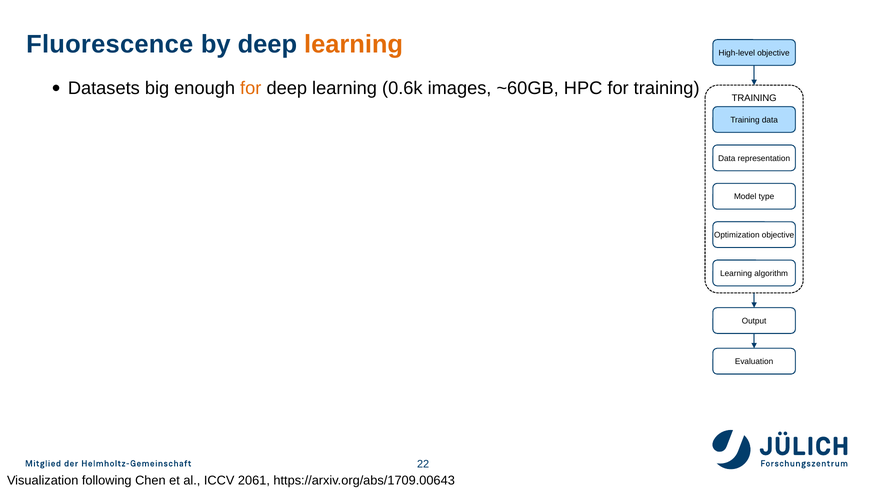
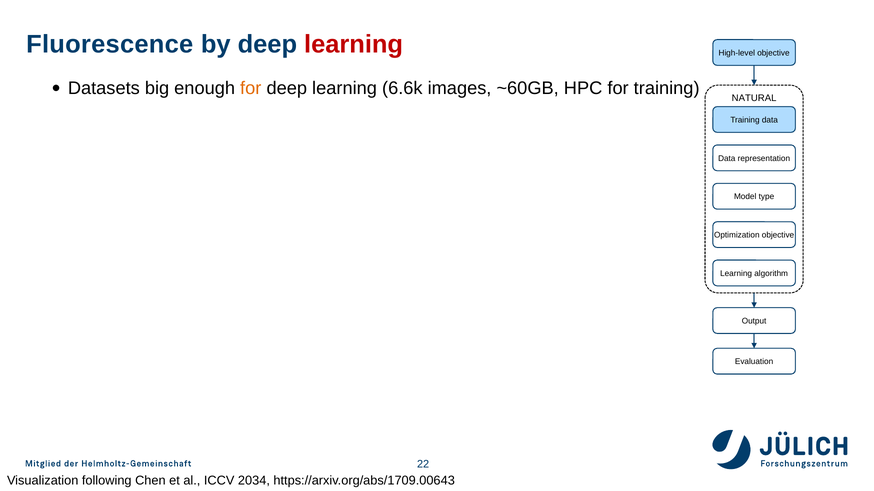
learning colour: orange -> red (354, 44)
0.6k: 0.6k -> 6.6k (402, 89)
TRAINING: TRAINING -> NATURAL (754, 98)
2061: 2061 -> 2034 (254, 481)
